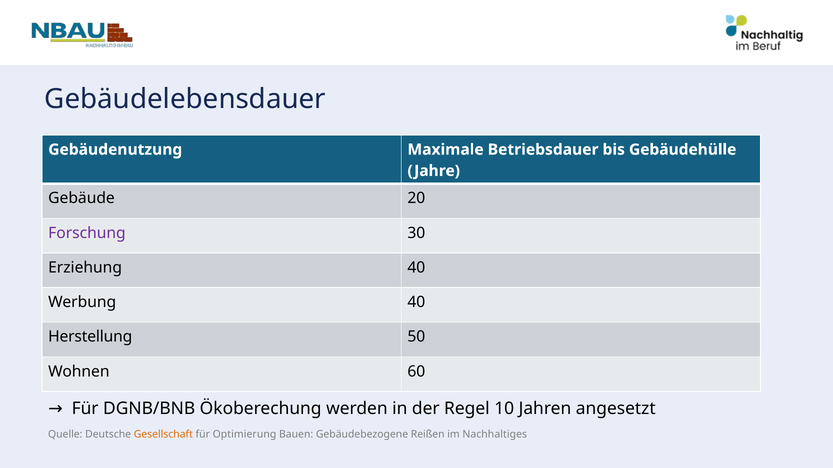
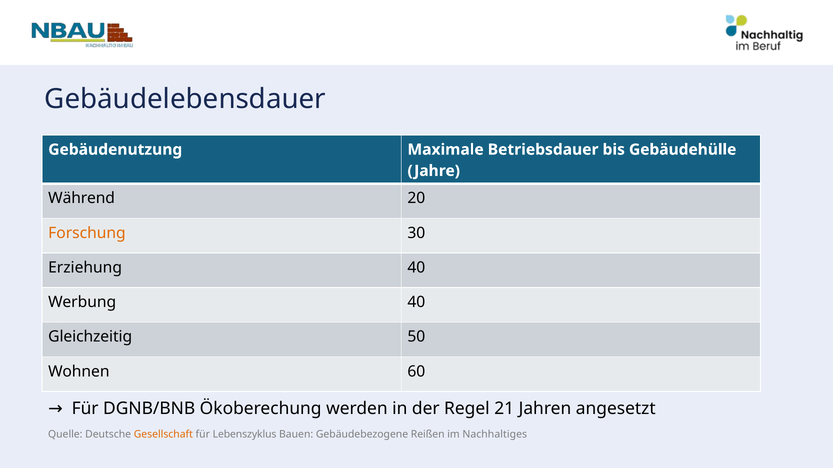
Gebäude: Gebäude -> Während (82, 199)
Forschung colour: purple -> orange (87, 233)
Herstellung: Herstellung -> Gleichzeitig (90, 337)
10: 10 -> 21 (504, 409)
Optimierung: Optimierung -> Lebenszyklus (245, 435)
